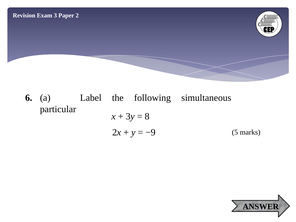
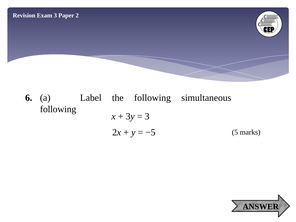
particular: particular -> following (58, 109)
8: 8 -> 3 (147, 116)
−9: −9 -> −5 (150, 132)
